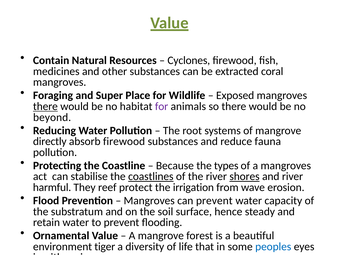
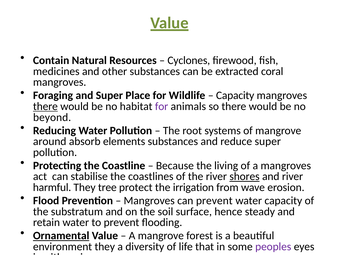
Exposed: Exposed -> Capacity (235, 95)
directly: directly -> around (50, 141)
absorb firewood: firewood -> elements (124, 141)
reduce fauna: fauna -> super (268, 141)
types: types -> living (226, 165)
coastlines underline: present -> none (151, 176)
reef: reef -> tree (107, 187)
Ornamental underline: none -> present (61, 235)
environment tiger: tiger -> they (105, 246)
peoples colour: blue -> purple (273, 246)
